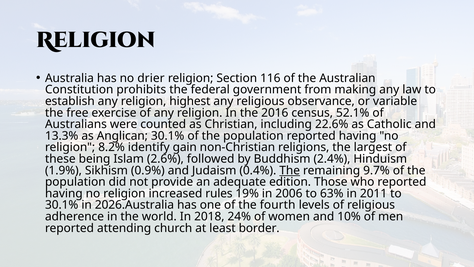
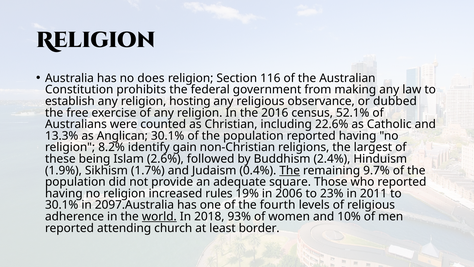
drier: drier -> does (151, 78)
highest: highest -> hosting (190, 101)
variable: variable -> dubbed (395, 101)
0.9%: 0.9% -> 1.7% (148, 170)
edition: edition -> square (290, 182)
63%: 63% -> 23% (332, 193)
2026.Australia: 2026.Australia -> 2097.Australia (134, 205)
world underline: none -> present (159, 216)
24%: 24% -> 93% (239, 216)
